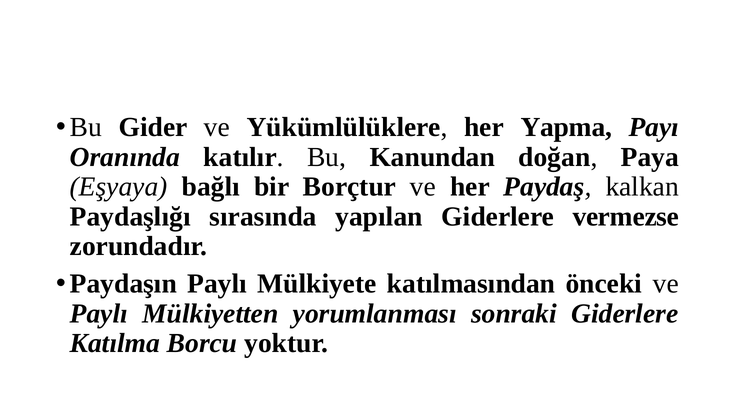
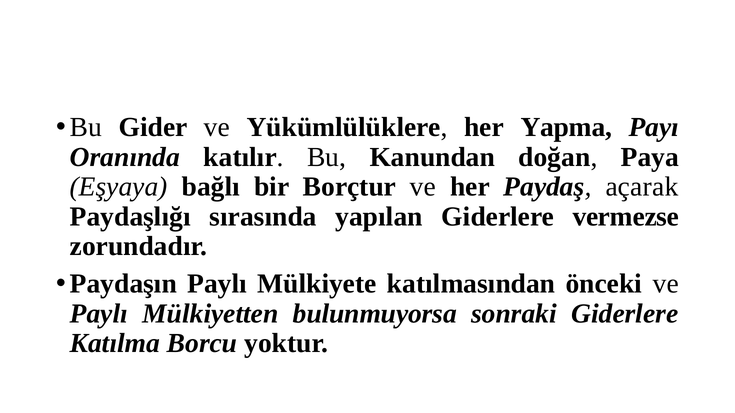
kalkan: kalkan -> açarak (642, 187)
yorumlanması: yorumlanması -> bulunmuyorsa (375, 314)
